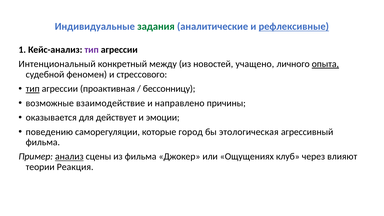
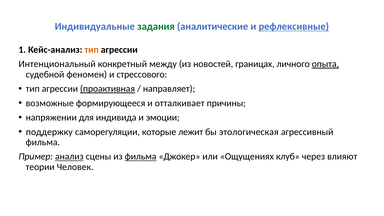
тип colour: purple -> orange (92, 50)
учащено: учащено -> границах (255, 64)
тип underline: present -> none (33, 89)
проактивная underline: none -> present (108, 89)
бессонницу: бессонницу -> направляет (169, 89)
взаимодействие: взаимодействие -> формирующееся (111, 103)
направлено: направлено -> отталкивает (180, 103)
оказывается: оказывается -> напряжении (51, 117)
действует: действует -> индивида (116, 117)
поведению: поведению -> поддержку (49, 132)
город: город -> лежит (191, 132)
фильма underline: none -> present (141, 157)
Реакция: Реакция -> Человек (75, 167)
